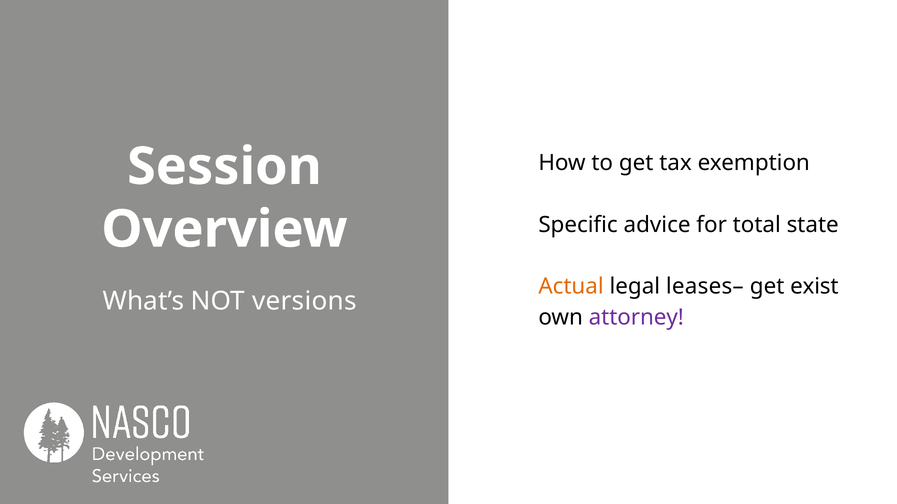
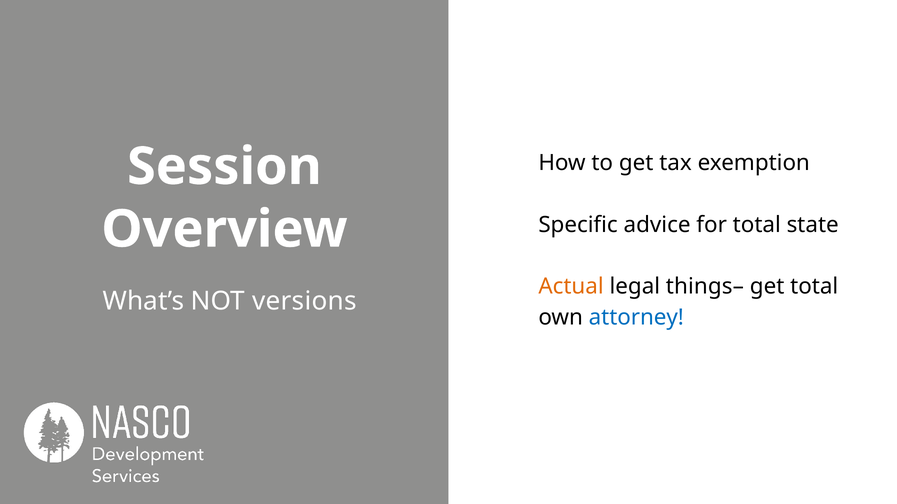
leases–: leases– -> things– (705, 287)
get exist: exist -> total (814, 287)
attorney colour: purple -> blue (636, 318)
